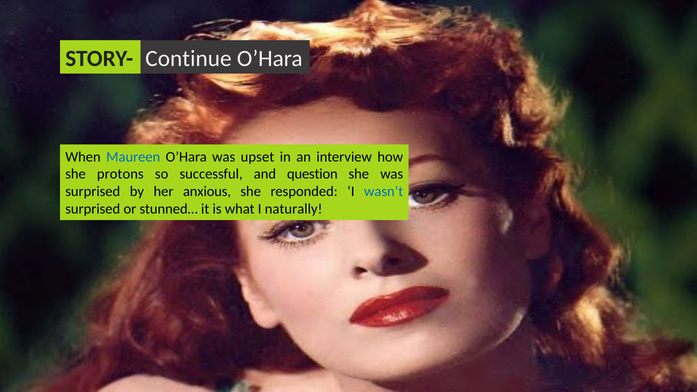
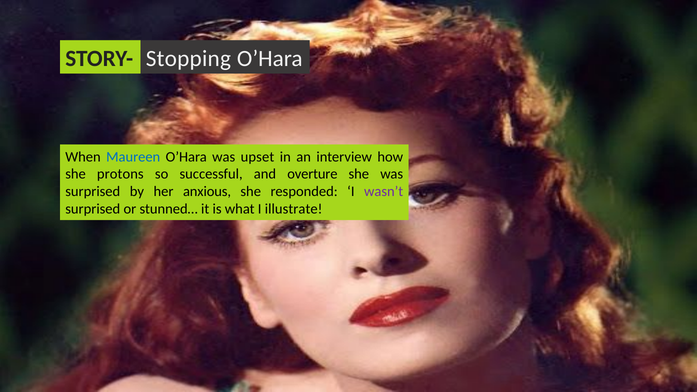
Continue: Continue -> Stopping (188, 58)
question: question -> overture (312, 174)
wasn’t colour: blue -> purple (384, 192)
naturally: naturally -> illustrate (294, 209)
